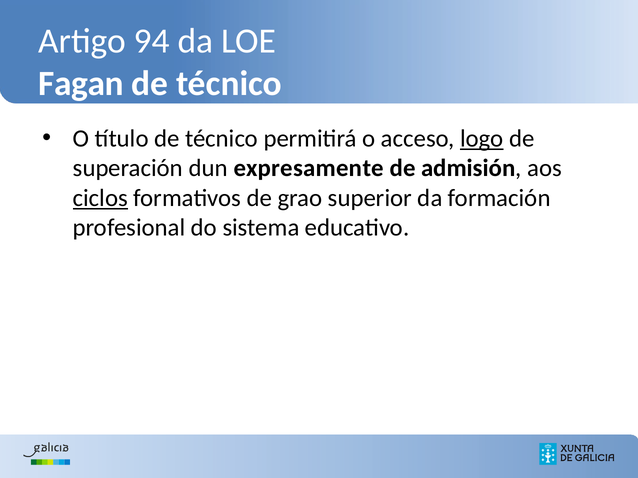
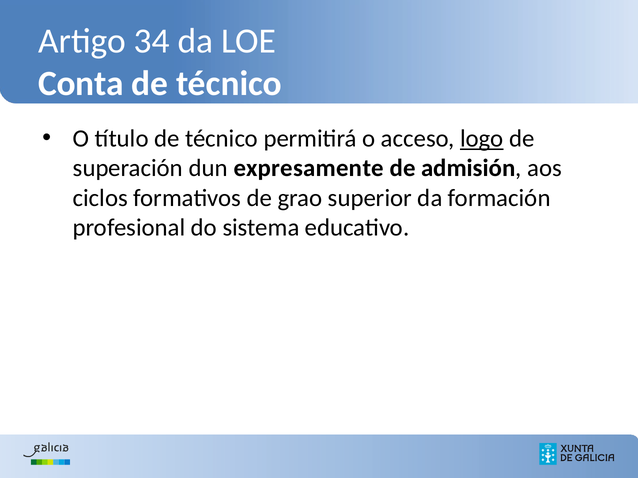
94: 94 -> 34 (152, 41)
Fagan: Fagan -> Conta (81, 84)
ciclos underline: present -> none (100, 198)
